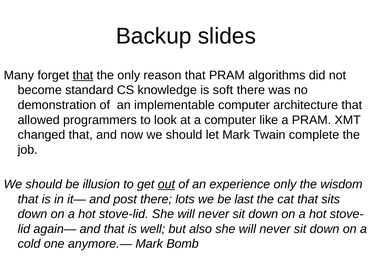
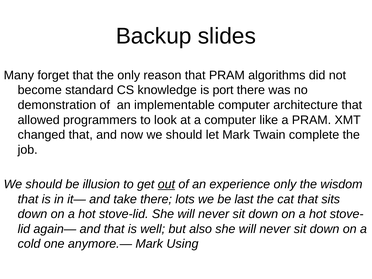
that underline: present -> none (83, 75)
soft: soft -> port (223, 90)
post: post -> take (125, 199)
Bomb: Bomb -> Using (182, 244)
